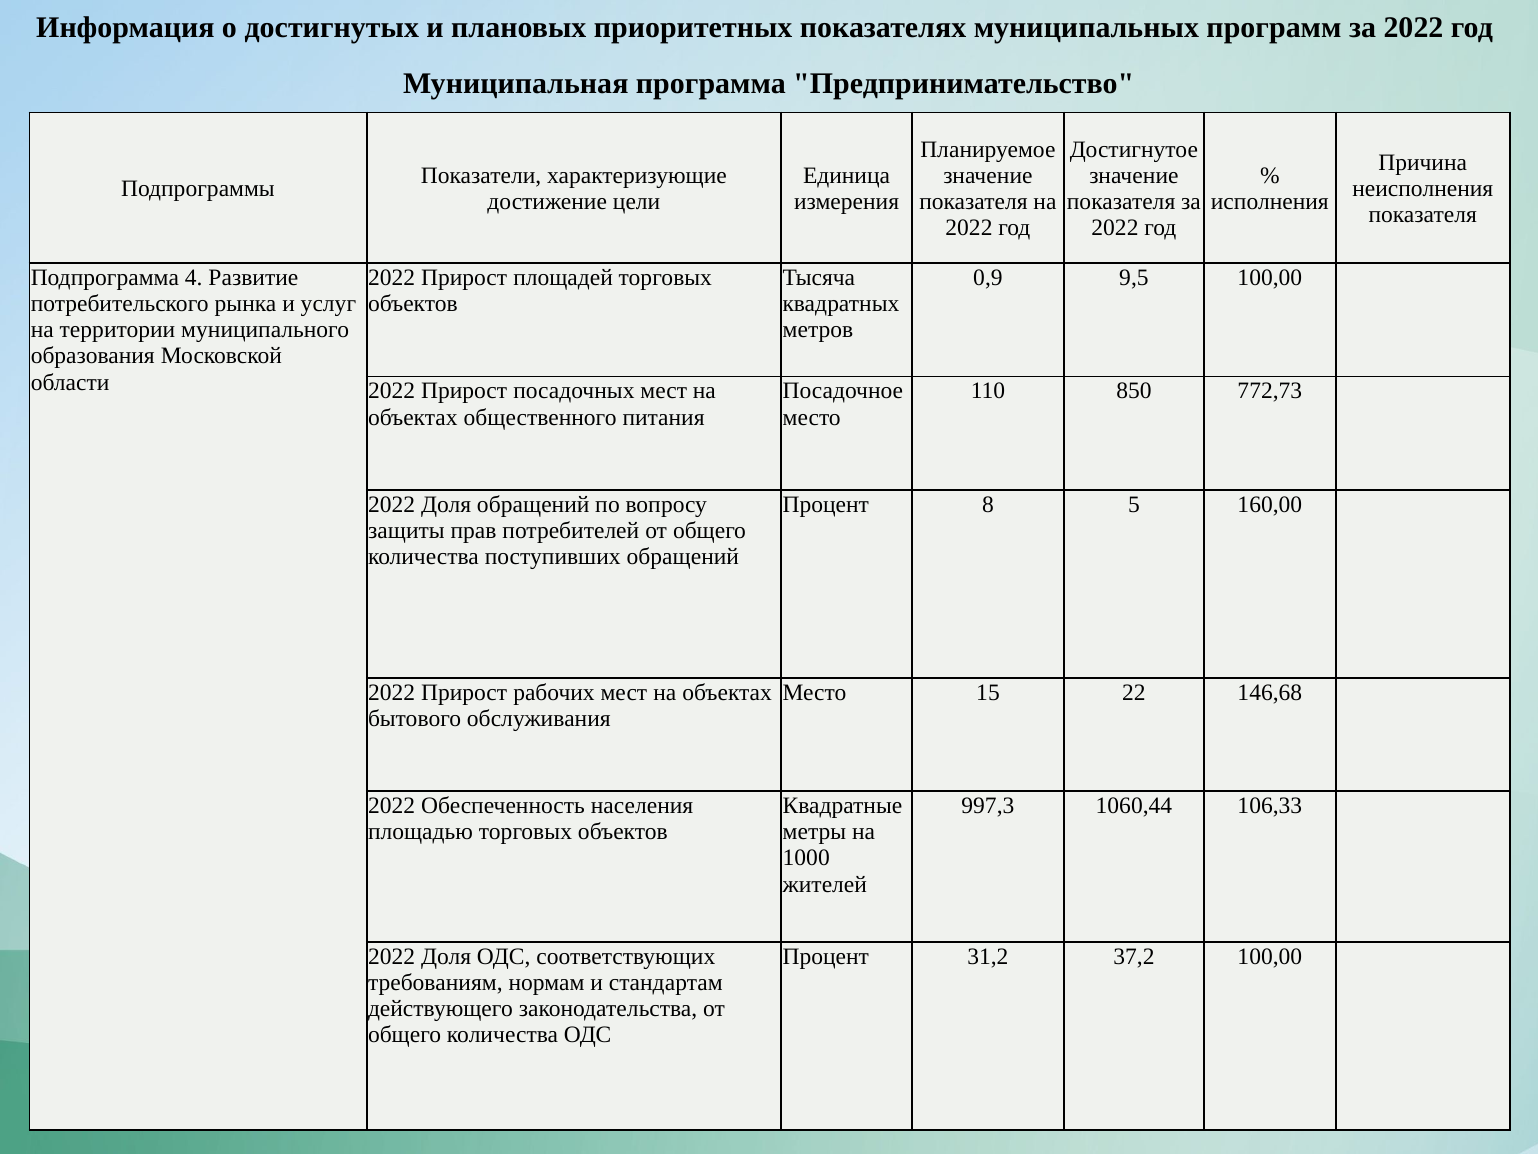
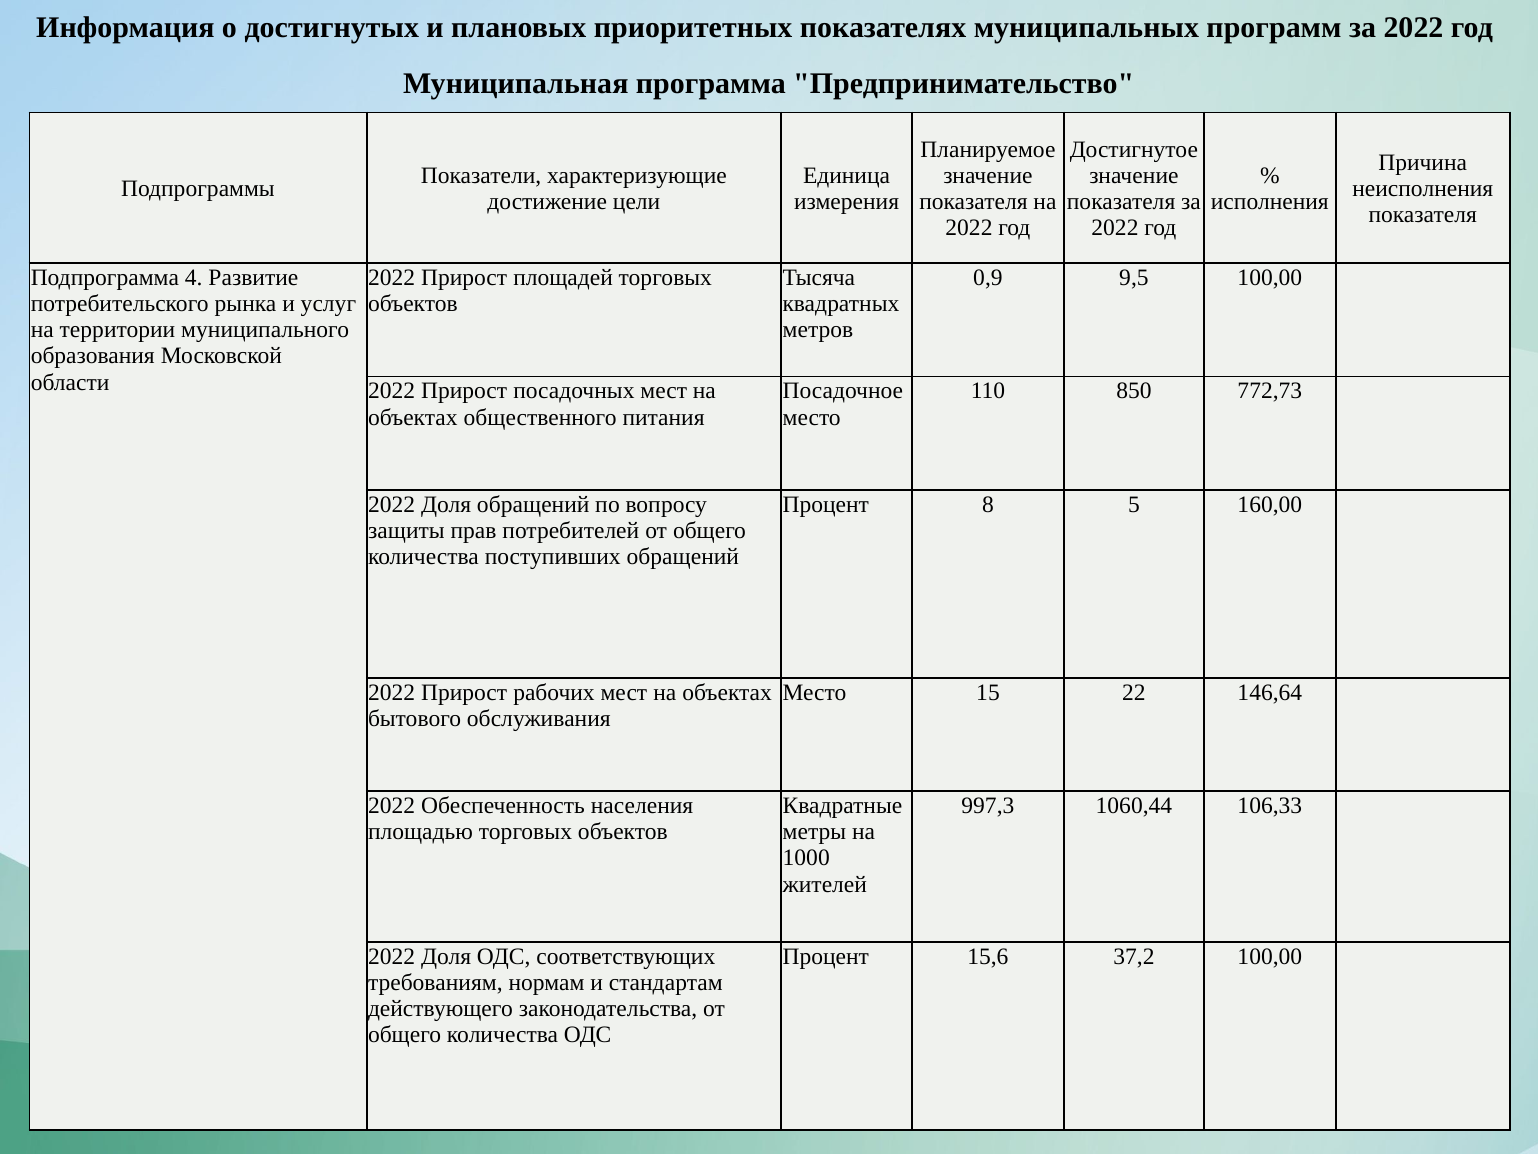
146,68: 146,68 -> 146,64 (1270, 692)
31,2: 31,2 -> 15,6 (988, 956)
